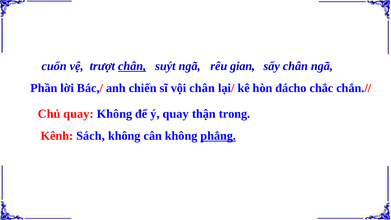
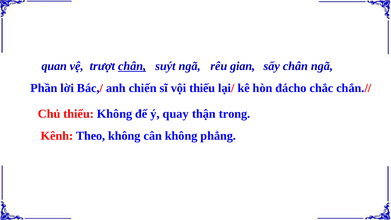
cuốn: cuốn -> quan (54, 66)
vội chân: chân -> thiếu (202, 88)
Chủ quay: quay -> thiếu (79, 114)
Sách: Sách -> Theo (91, 136)
phẳng underline: present -> none (218, 136)
